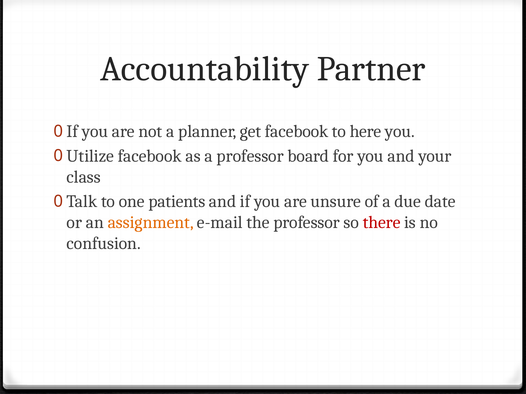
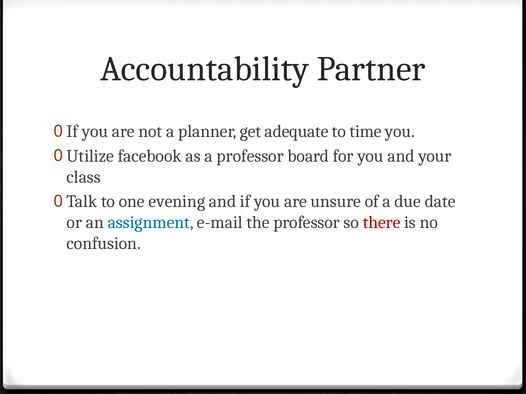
get facebook: facebook -> adequate (297, 132)
here: here -> time (366, 132)
patients: patients -> evening (177, 202)
assignment colour: orange -> blue (151, 223)
